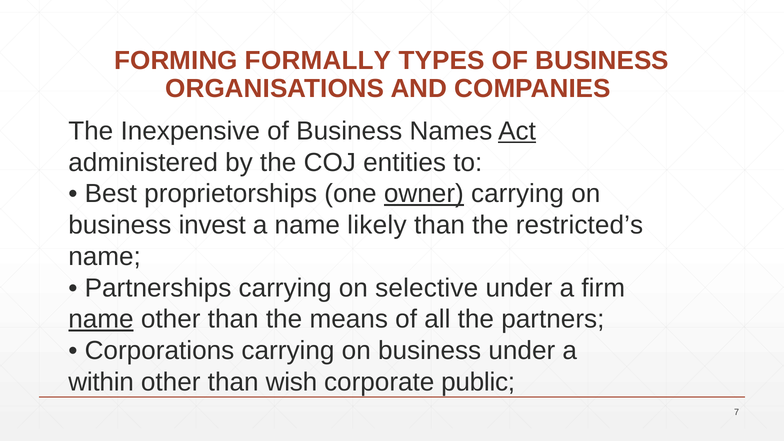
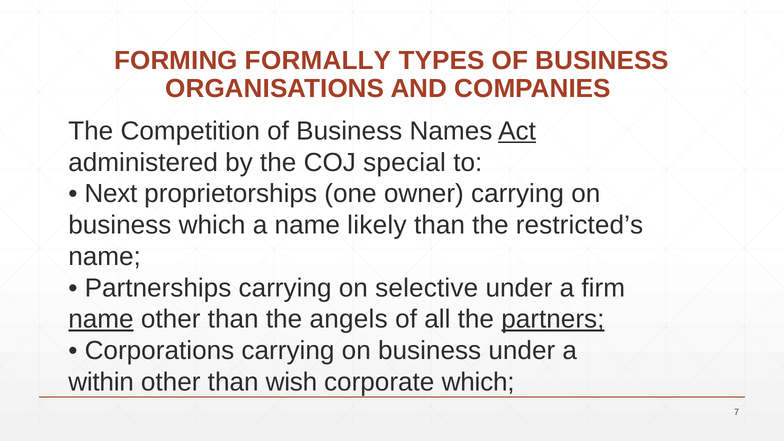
Inexpensive: Inexpensive -> Competition (190, 131)
entities: entities -> special (405, 162)
Best: Best -> Next (111, 194)
owner underline: present -> none (424, 194)
business invest: invest -> which (212, 225)
means: means -> angels (349, 319)
partners underline: none -> present (553, 319)
corporate public: public -> which (478, 382)
